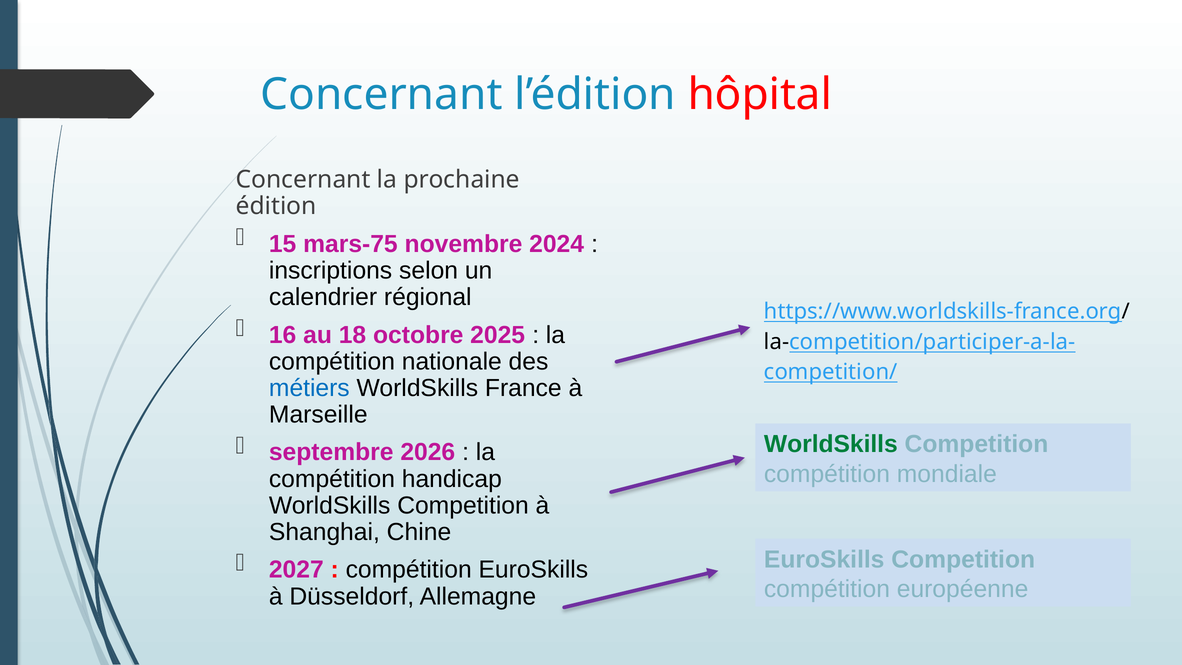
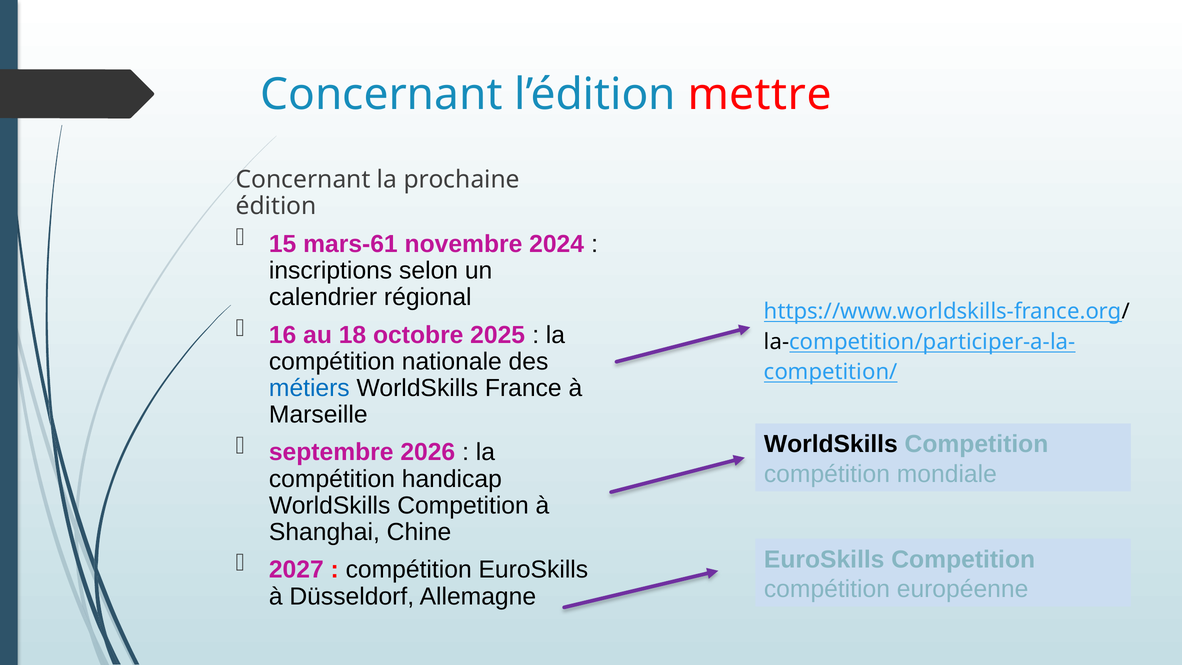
hôpital: hôpital -> mettre (760, 95)
mars-75: mars-75 -> mars-61 (350, 244)
WorldSkills colour: green -> black (831, 444)
